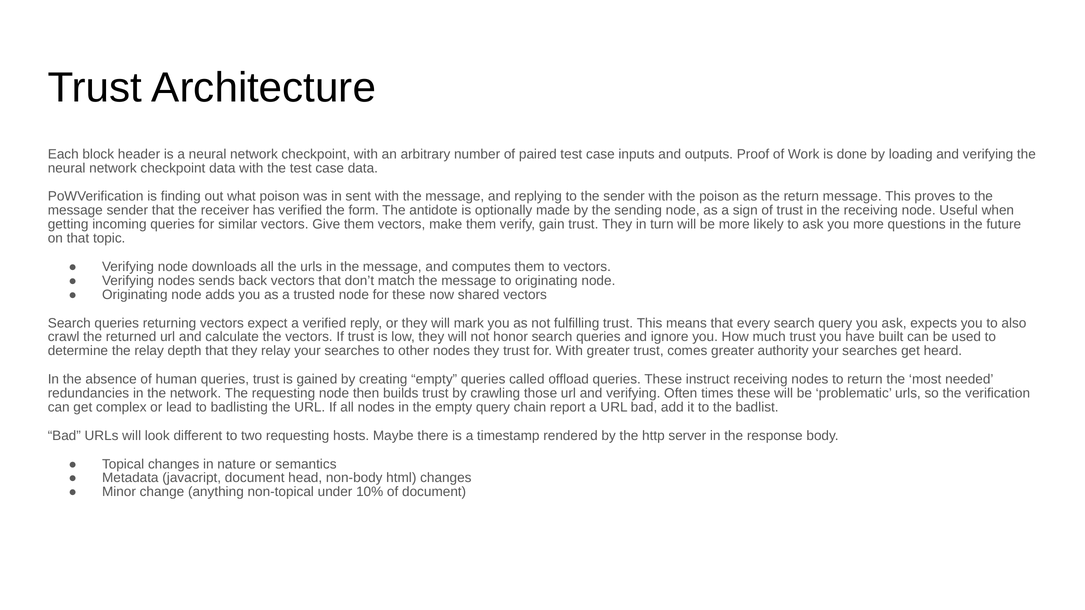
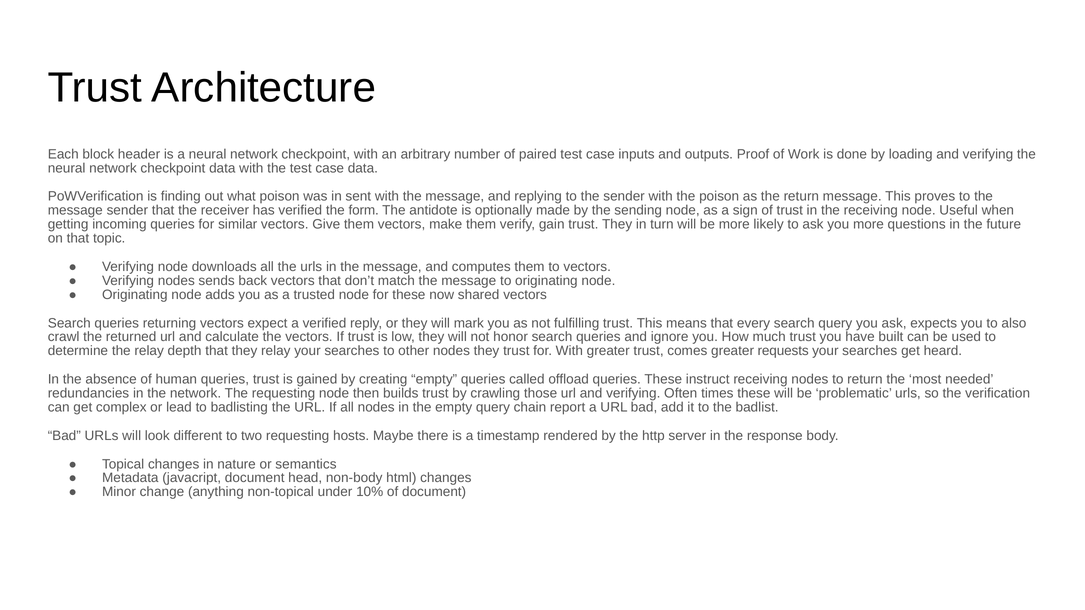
authority: authority -> requests (783, 351)
